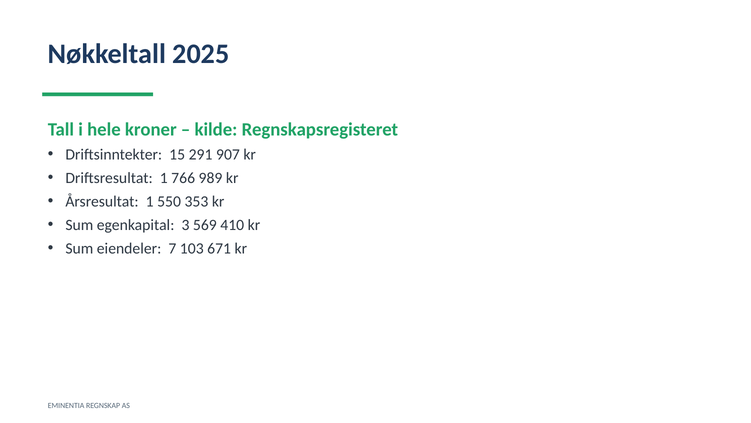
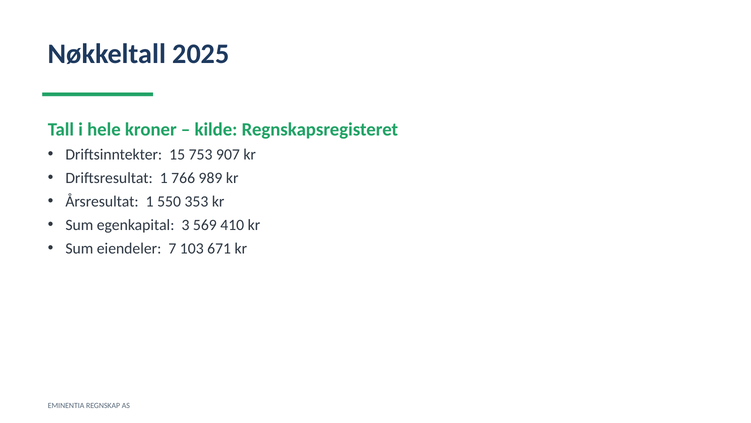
291: 291 -> 753 (201, 154)
